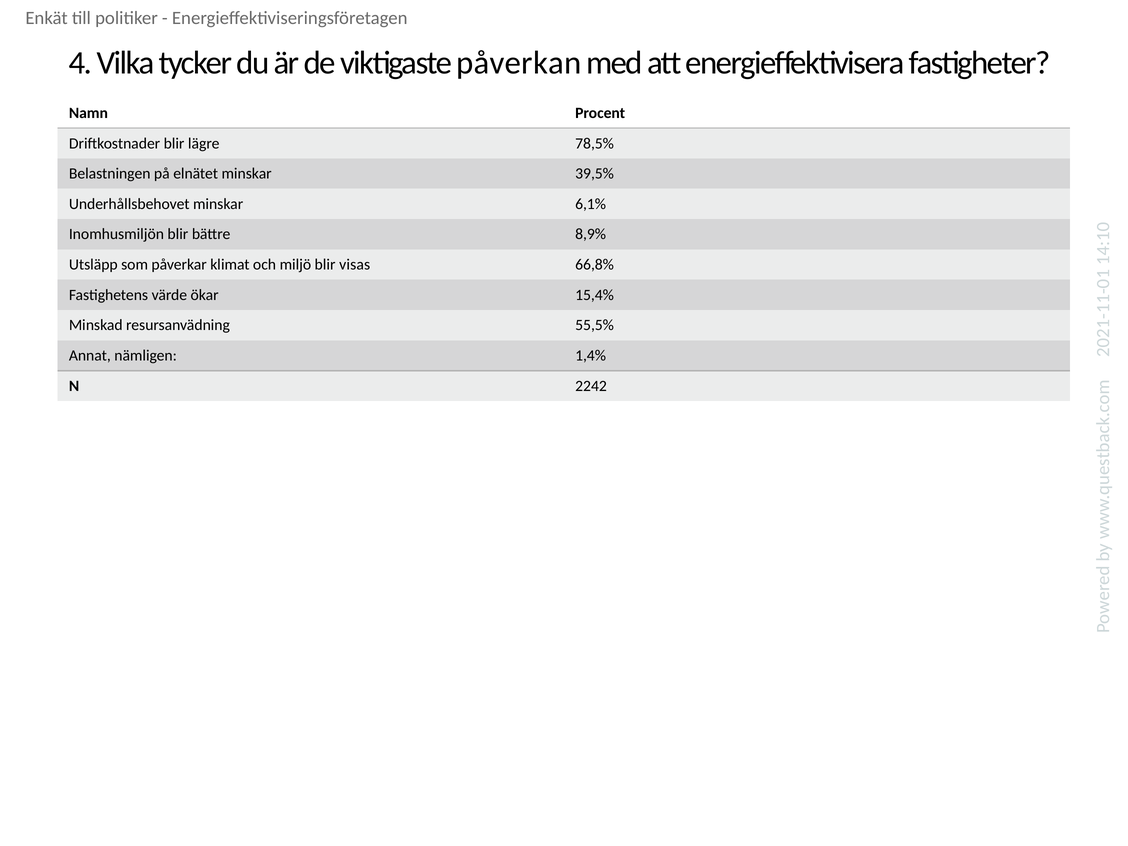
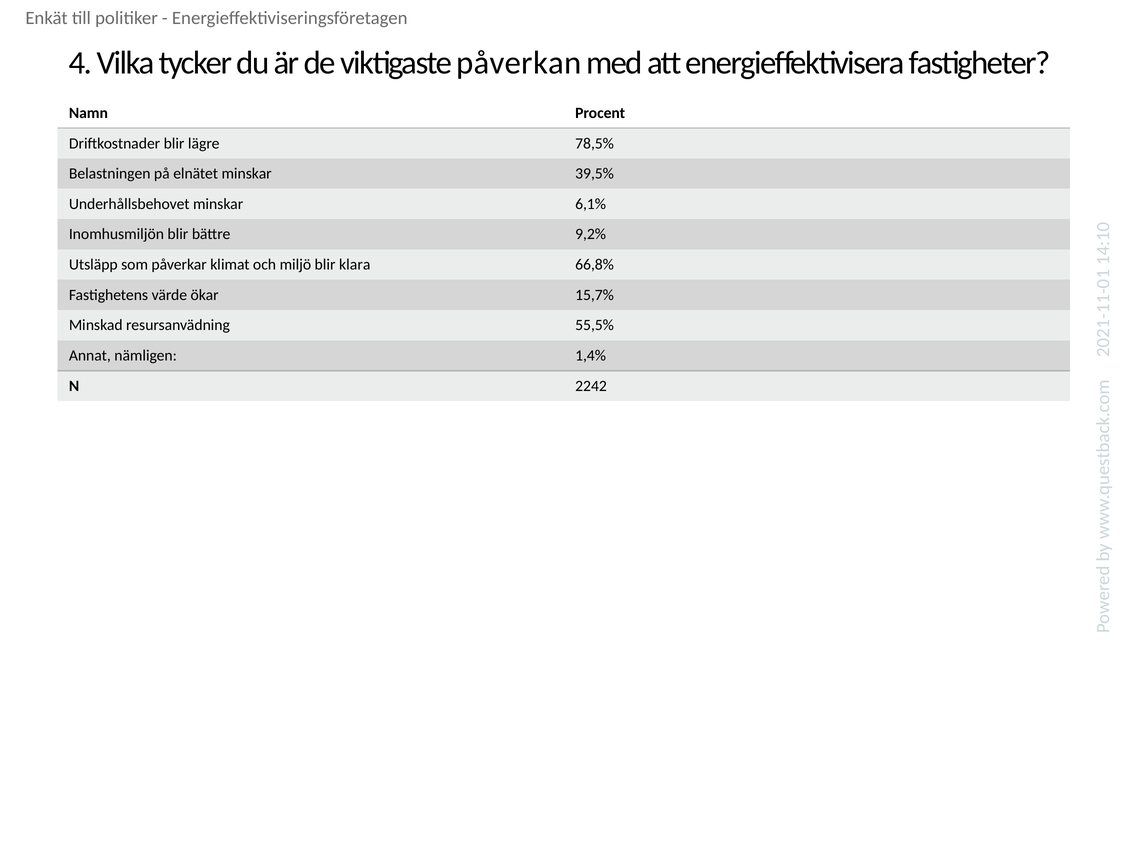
8,9%: 8,9% -> 9,2% (591, 234)
visas: visas -> klara (355, 265)
15,4%: 15,4% -> 15,7% (595, 295)
